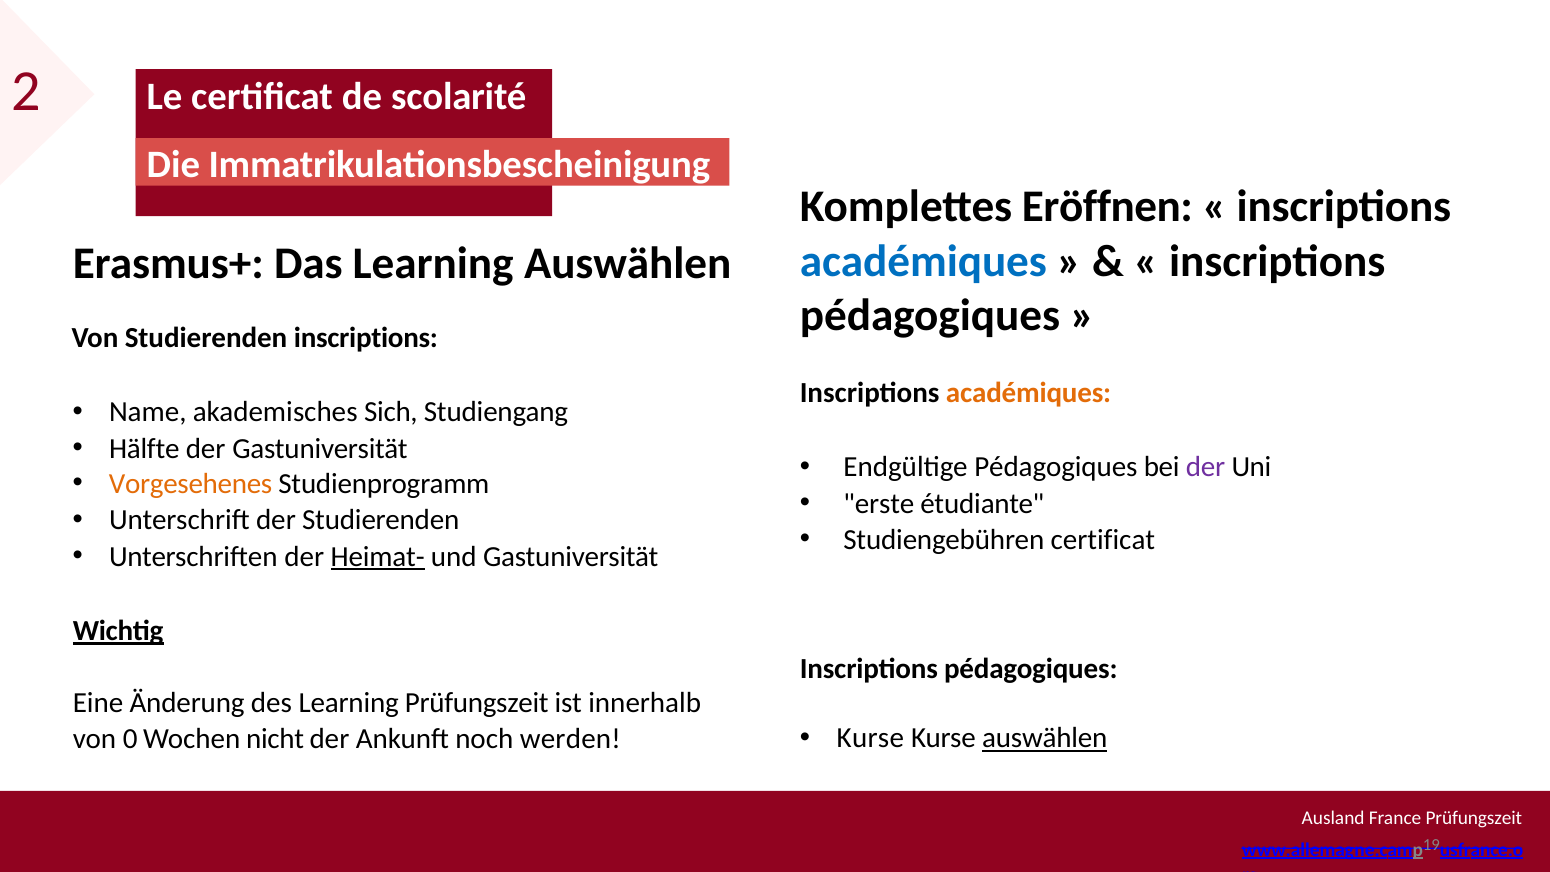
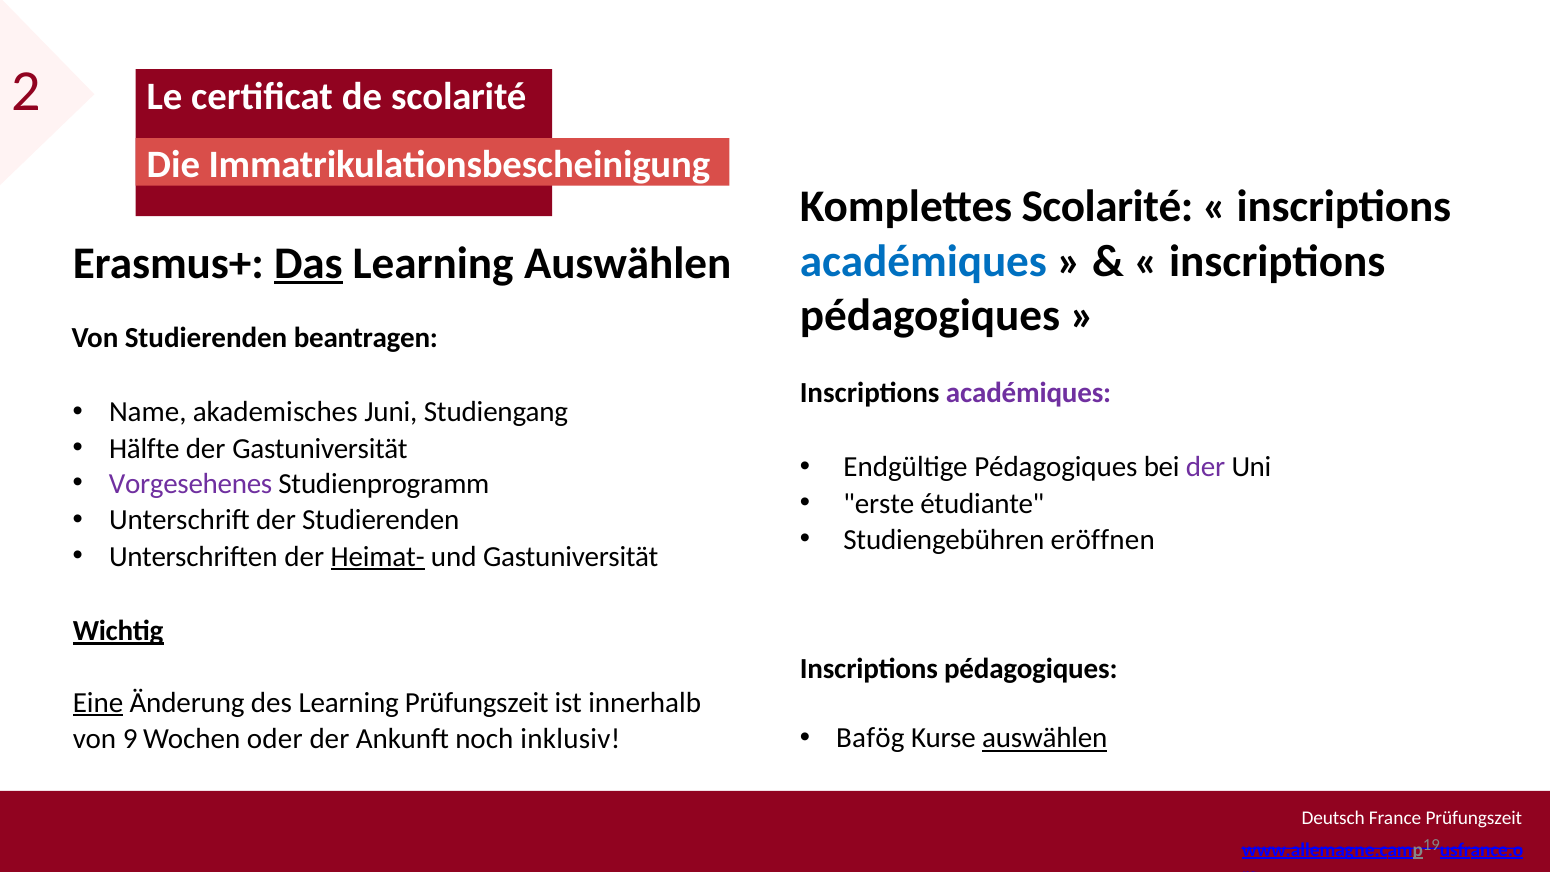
Komplettes Eröffnen: Eröffnen -> Scolarité (1107, 207)
Das underline: none -> present (308, 263)
Studierenden inscriptions: inscriptions -> beantragen (366, 338)
académiques colour: orange -> purple (1029, 393)
Sich: Sich -> Juni (391, 412)
Vorgesehenes colour: orange -> purple (191, 484)
Studiengebühren certificat: certificat -> eröffnen (1103, 540)
Eine underline: none -> present (98, 703)
Kurse: Kurse -> Bafög (870, 738)
0: 0 -> 9 (130, 739)
nicht: nicht -> oder (275, 739)
werden: werden -> inklusiv (570, 739)
Ausland: Ausland -> Deutsch (1333, 818)
